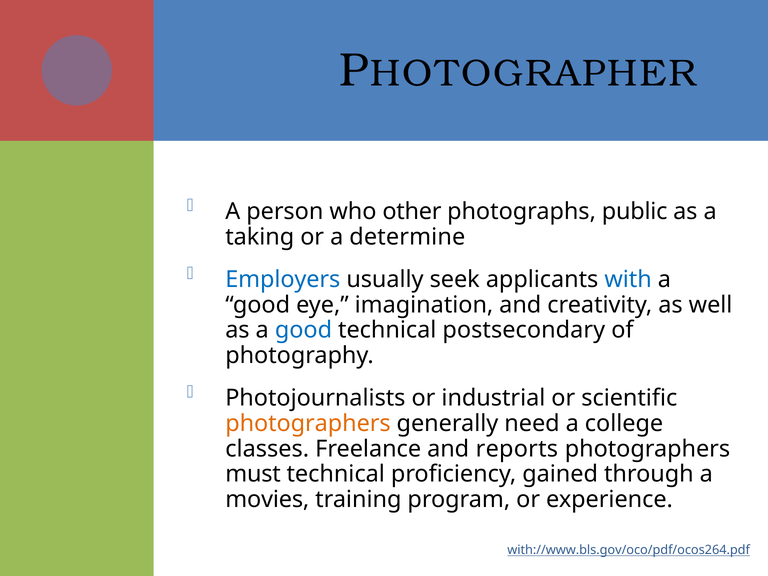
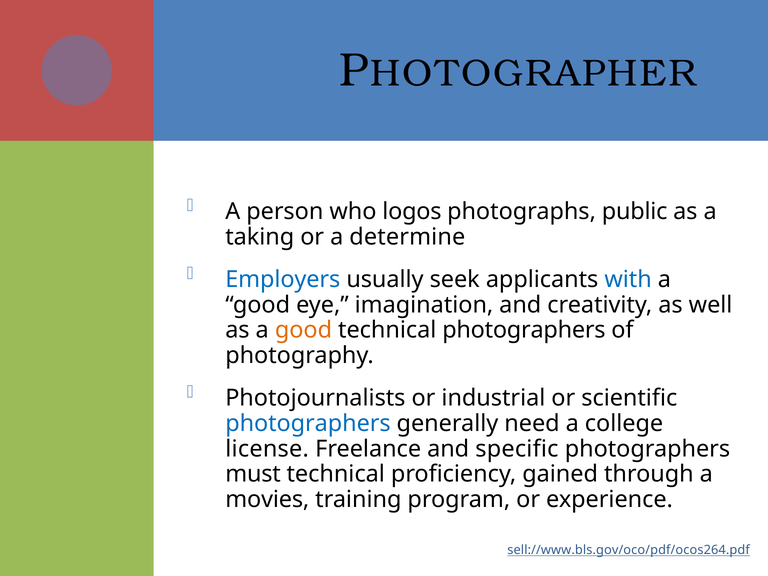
other: other -> logos (412, 212)
good colour: blue -> orange (303, 330)
technical postsecondary: postsecondary -> photographers (524, 330)
photographers colour: orange -> blue (308, 423)
classes: classes -> license (267, 449)
reports: reports -> specific (517, 449)
with://www.bls.gov/oco/pdf/ocos264.pdf: with://www.bls.gov/oco/pdf/ocos264.pdf -> sell://www.bls.gov/oco/pdf/ocos264.pdf (629, 550)
